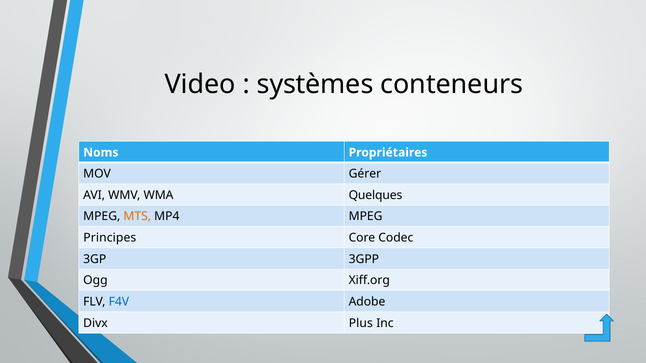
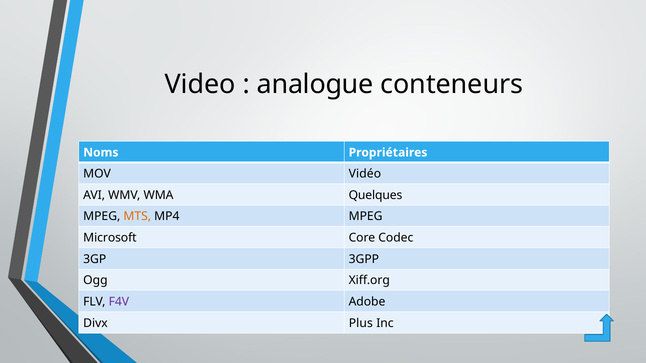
systèmes: systèmes -> analogue (315, 85)
Gérer: Gérer -> Vidéo (365, 174)
Principes: Principes -> Microsoft (110, 238)
F4V colour: blue -> purple (119, 302)
